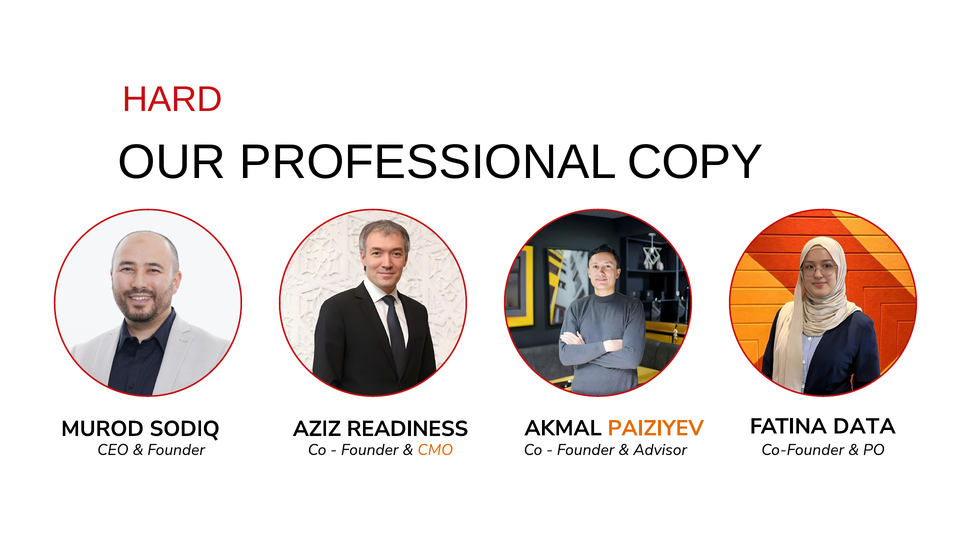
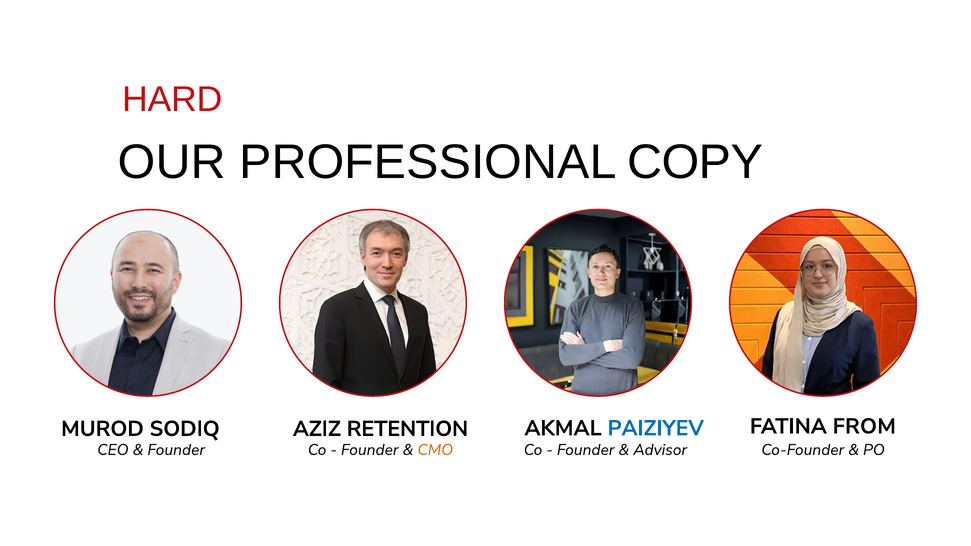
READINESS: READINESS -> RETENTION (407, 429)
PAIZIYEV colour: orange -> blue (656, 428)
DATA: DATA -> FROM (864, 426)
